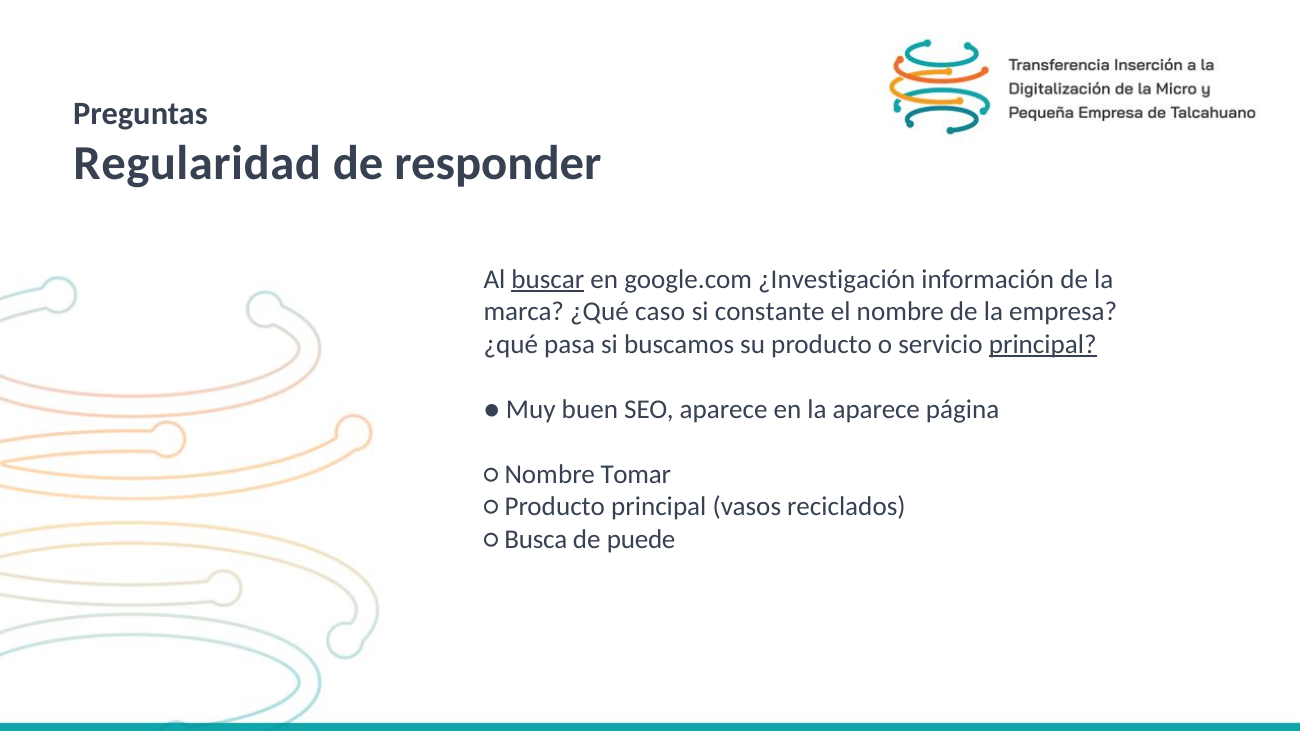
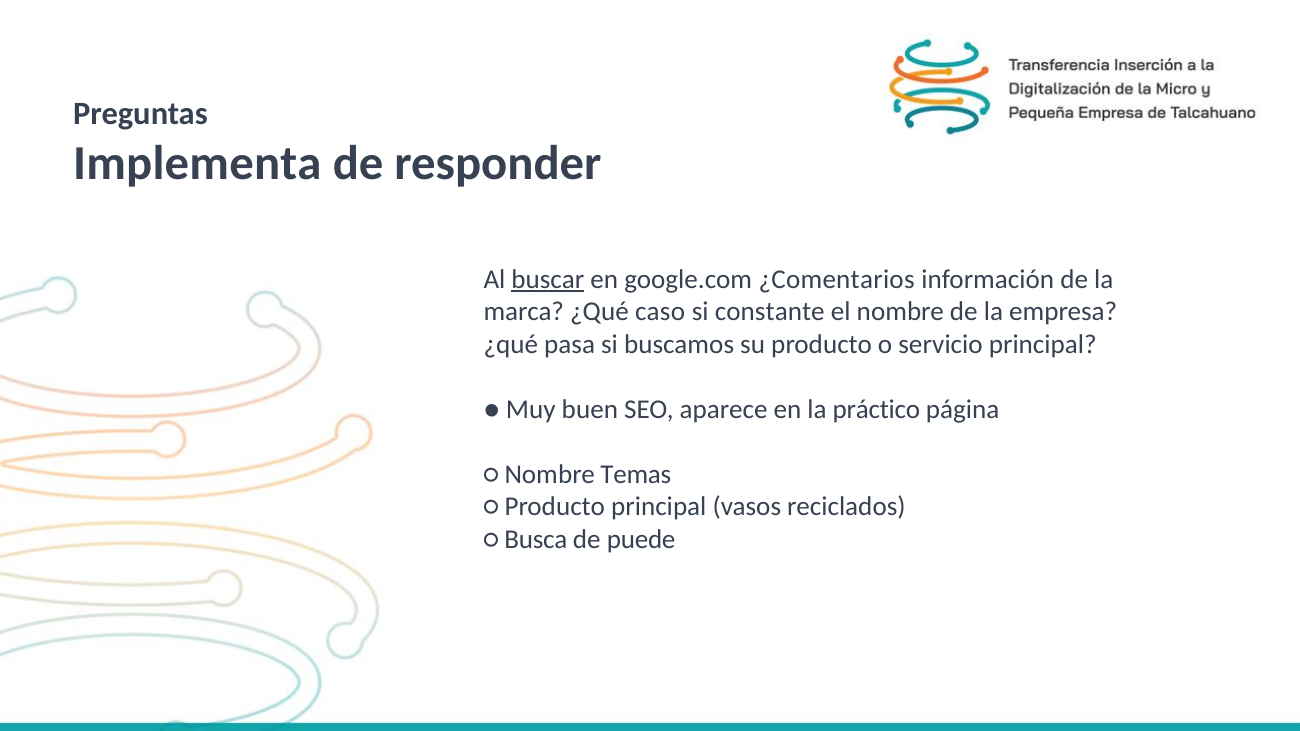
Regularidad: Regularidad -> Implementa (197, 164)
¿Investigación: ¿Investigación -> ¿Comentarios (837, 279)
principal underline: present -> none (1043, 344)
la aparece: aparece -> práctico (876, 409)
Tomar: Tomar -> Temas (636, 474)
